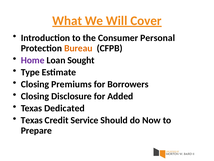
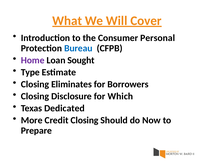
Bureau colour: orange -> blue (78, 48)
Premiums: Premiums -> Eliminates (72, 84)
Added: Added -> Which (120, 96)
Texas: Texas -> More (32, 120)
Credit Service: Service -> Closing (85, 120)
